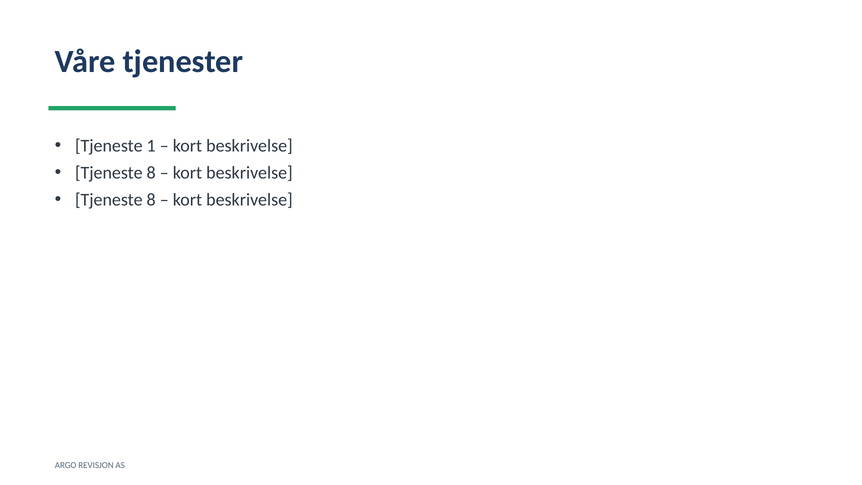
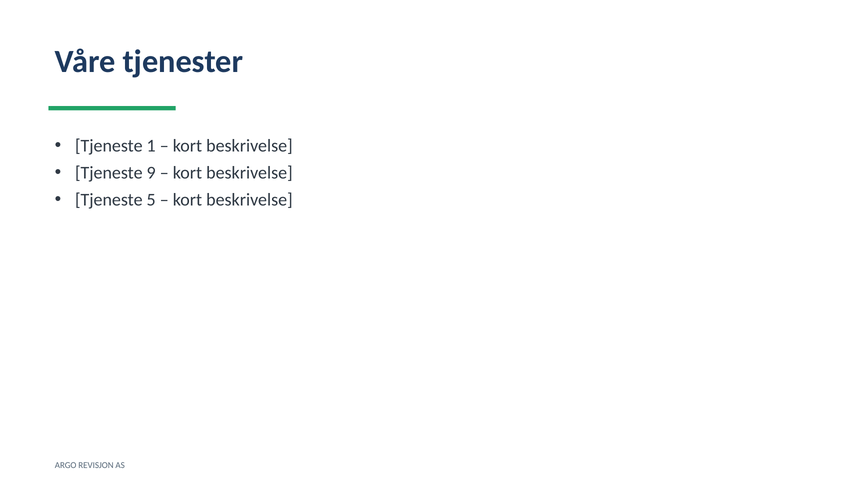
8: 8 -> 9 (151, 173)
8: 8 -> 5 (151, 200)
